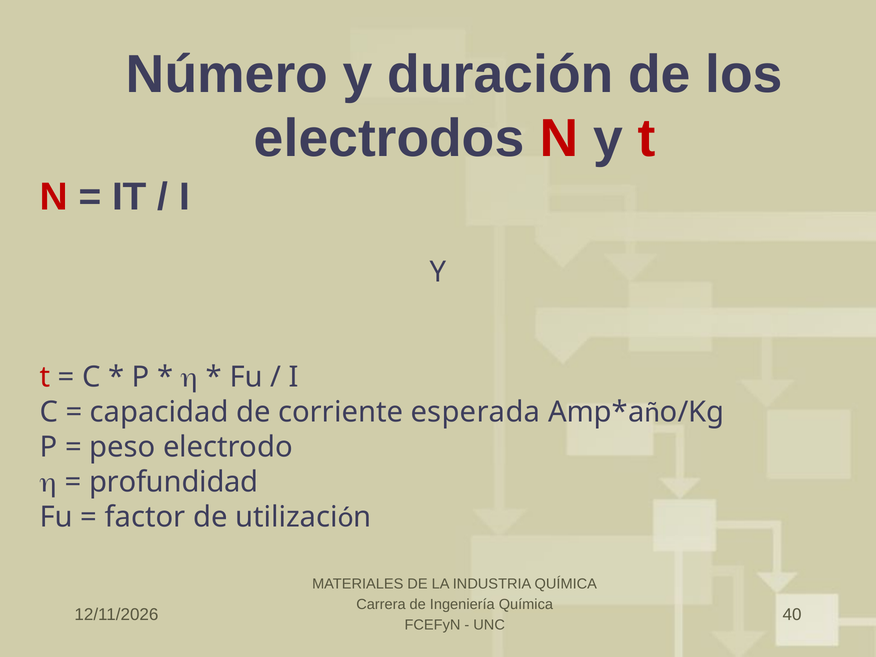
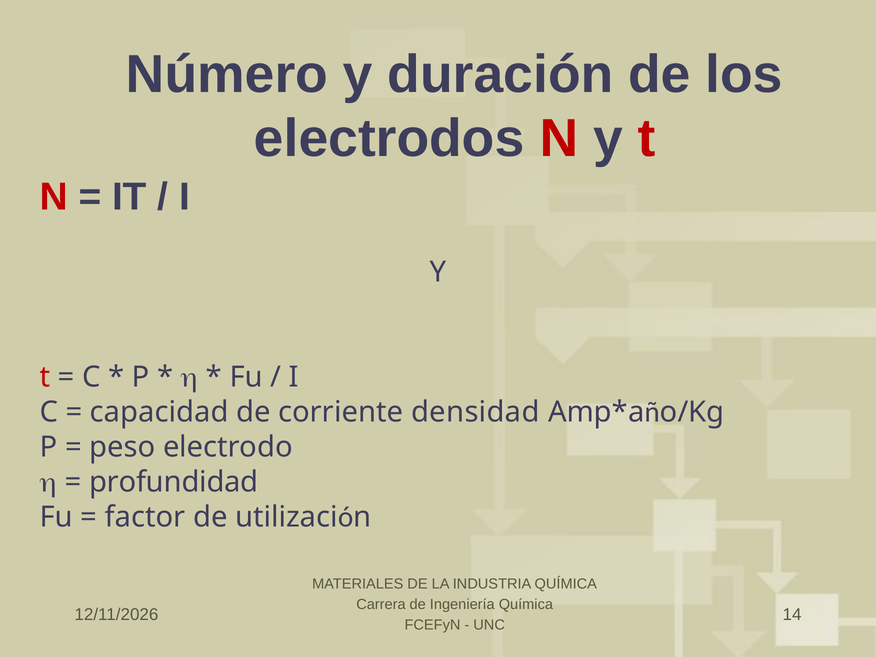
esperada: esperada -> densidad (475, 412)
40: 40 -> 14 (792, 614)
